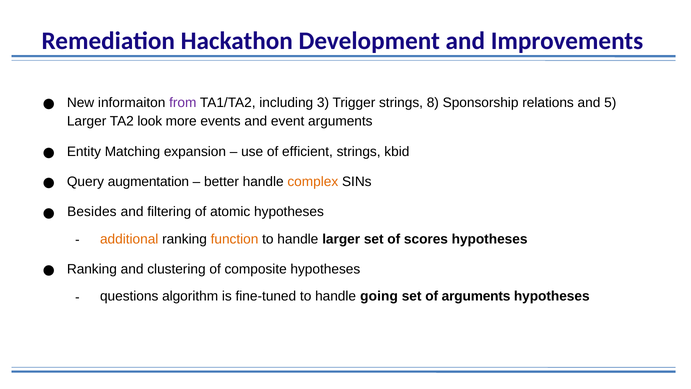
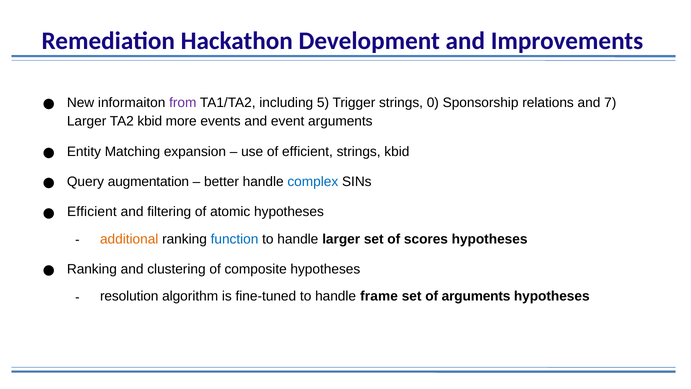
3: 3 -> 5 (323, 103)
8: 8 -> 0 (433, 103)
5: 5 -> 7 (610, 103)
TA2 look: look -> kbid (150, 121)
complex colour: orange -> blue (313, 182)
Besides: Besides -> Efficient (92, 212)
function colour: orange -> blue (235, 239)
questions: questions -> resolution (129, 296)
going: going -> frame (379, 296)
